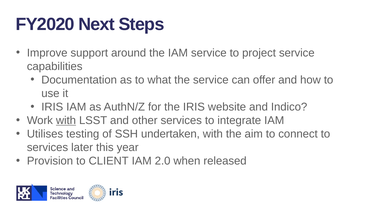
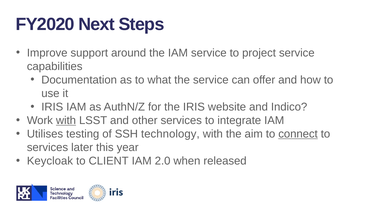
undertaken: undertaken -> technology (170, 134)
connect underline: none -> present (298, 134)
Provision: Provision -> Keycloak (50, 161)
